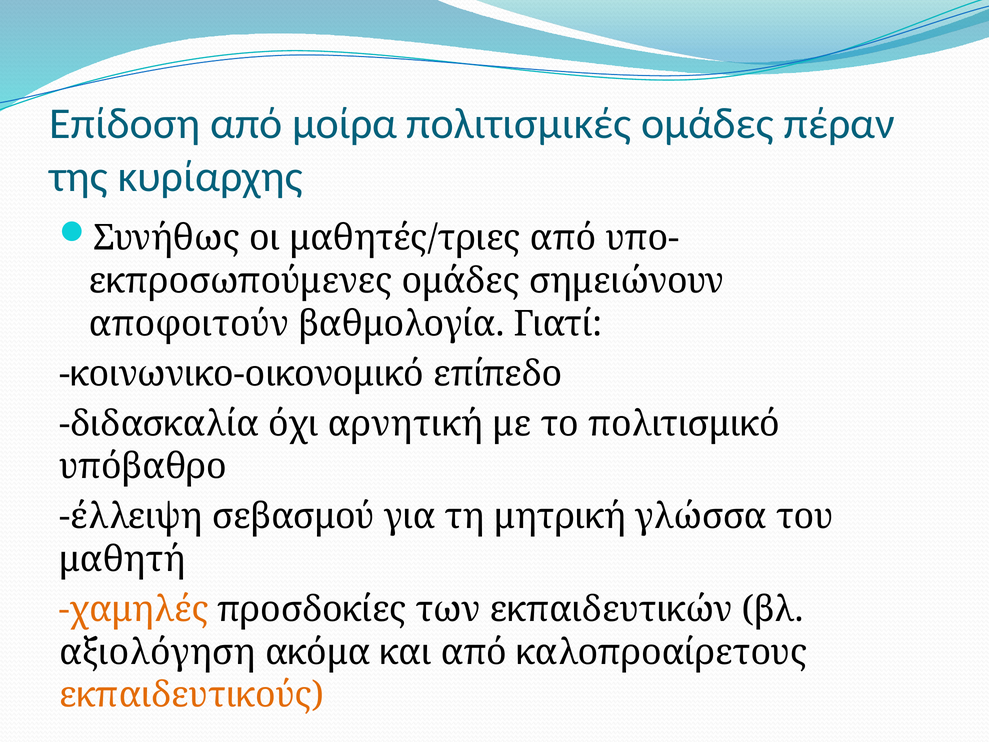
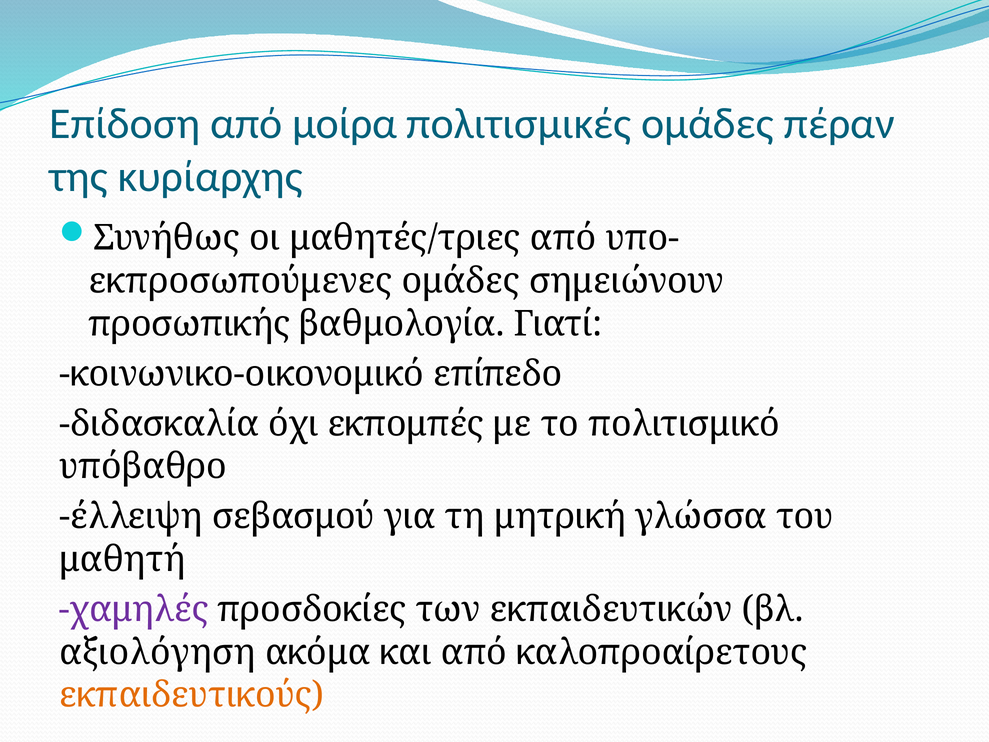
αποφοιτούν: αποφοιτούν -> προσωπικής (189, 324)
αρνητική: αρνητική -> εκπομπές (406, 424)
χαμηλές colour: orange -> purple (134, 609)
